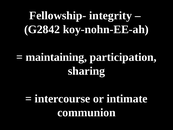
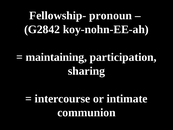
integrity: integrity -> pronoun (111, 16)
